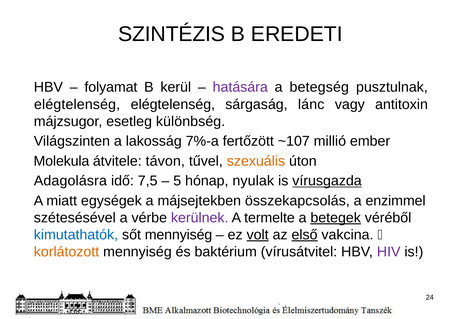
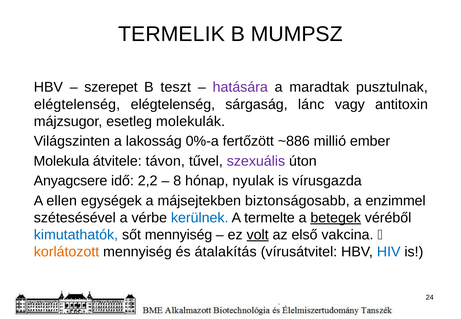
SZINTÉZIS: SZINTÉZIS -> TERMELIK (172, 34)
EREDETI: EREDETI -> MUMPSZ (297, 34)
folyamat: folyamat -> szerepet (111, 87)
kerül: kerül -> teszt (176, 87)
betegség: betegség -> maradtak (319, 87)
különbség: különbség -> molekulák (191, 121)
7%-a: 7%-a -> 0%-a (202, 141)
~107: ~107 -> ~886 (294, 141)
szexuális colour: orange -> purple (256, 161)
Adagolásra: Adagolásra -> Anyagcsere (71, 181)
7,5: 7,5 -> 2,2 (148, 181)
5: 5 -> 8 (177, 181)
vírusgazda underline: present -> none (327, 181)
miatt: miatt -> ellen (62, 201)
összekapcsolás: összekapcsolás -> biztonságosabb (297, 201)
kerülnek colour: purple -> blue (200, 218)
első underline: present -> none (305, 235)
baktérium: baktérium -> átalakítás (226, 252)
HIV colour: purple -> blue (389, 252)
